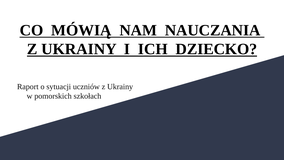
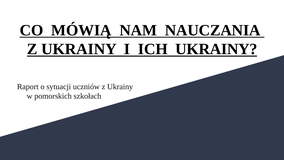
ICH DZIECKO: DZIECKO -> UKRAINY (216, 49)
